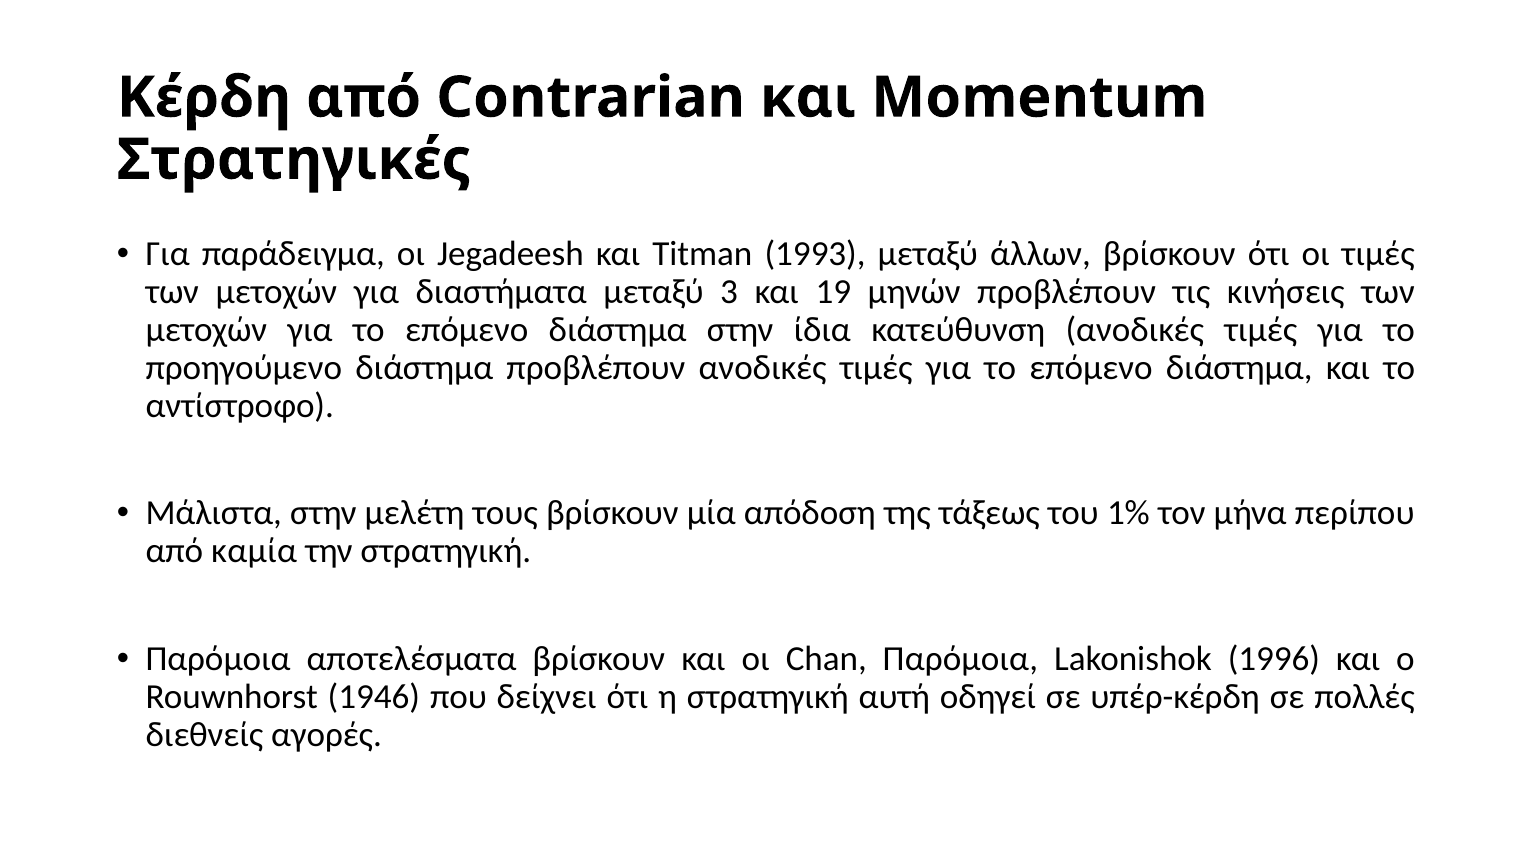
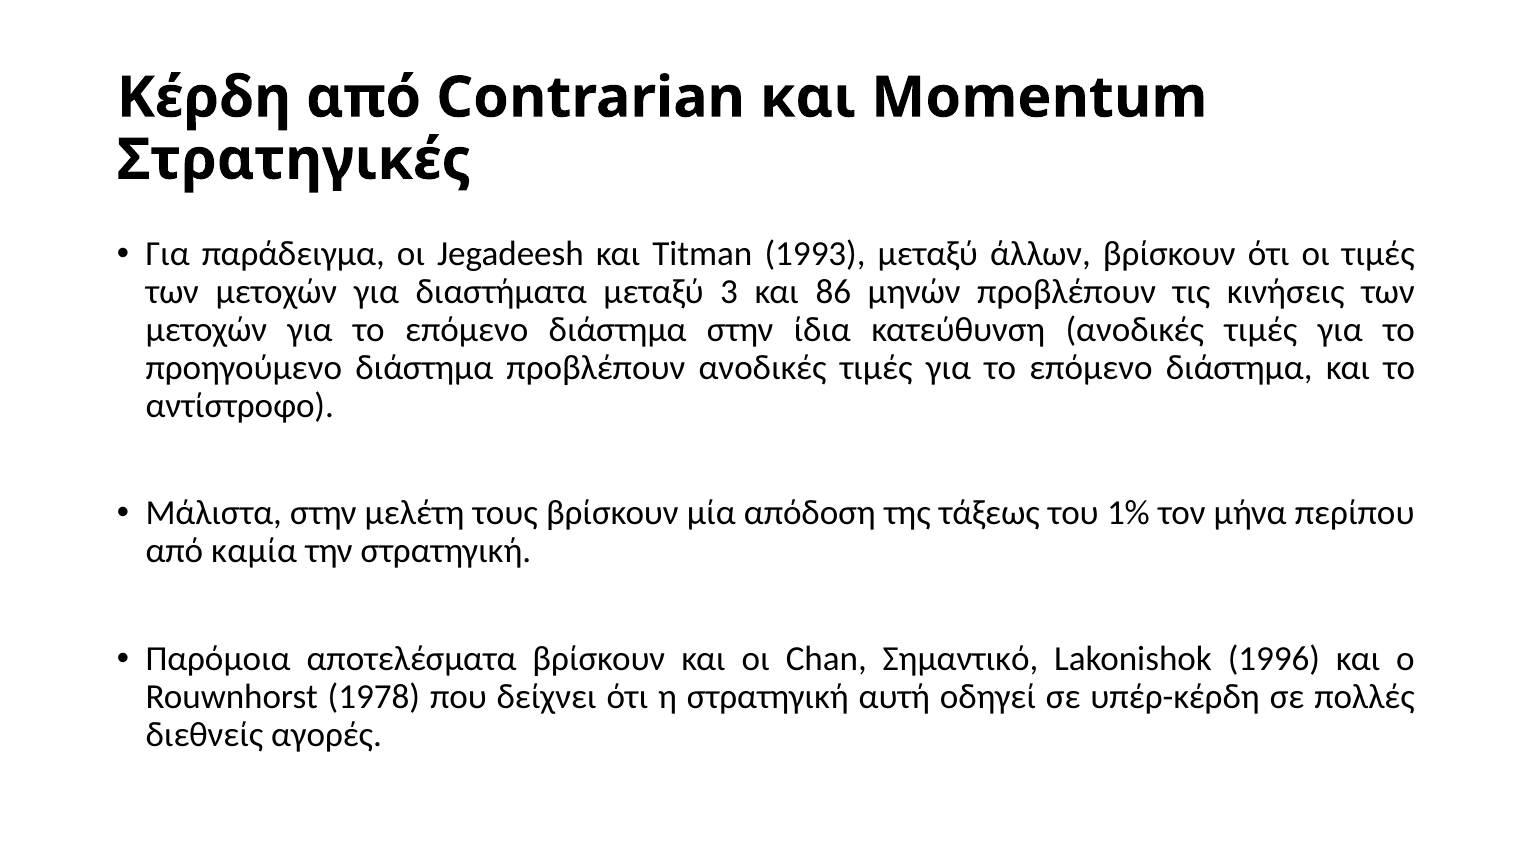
19: 19 -> 86 (833, 292)
Chan Παρόμοια: Παρόμοια -> Σημαντικό (961, 659)
1946: 1946 -> 1978 (374, 697)
